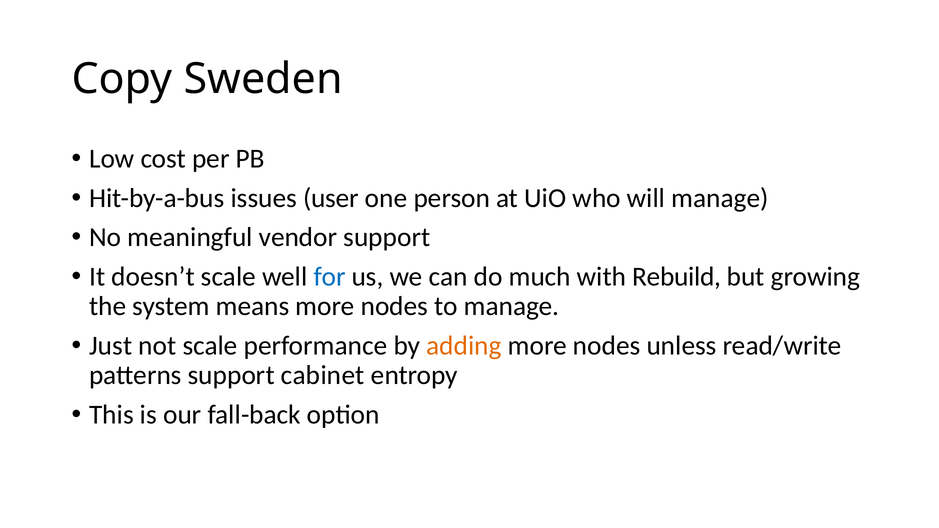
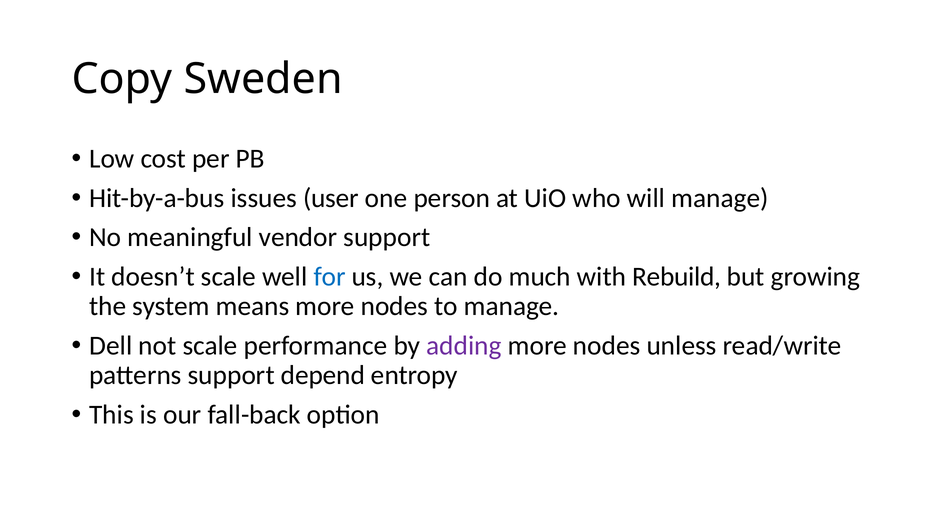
Just: Just -> Dell (111, 346)
adding colour: orange -> purple (464, 346)
cabinet: cabinet -> depend (323, 375)
